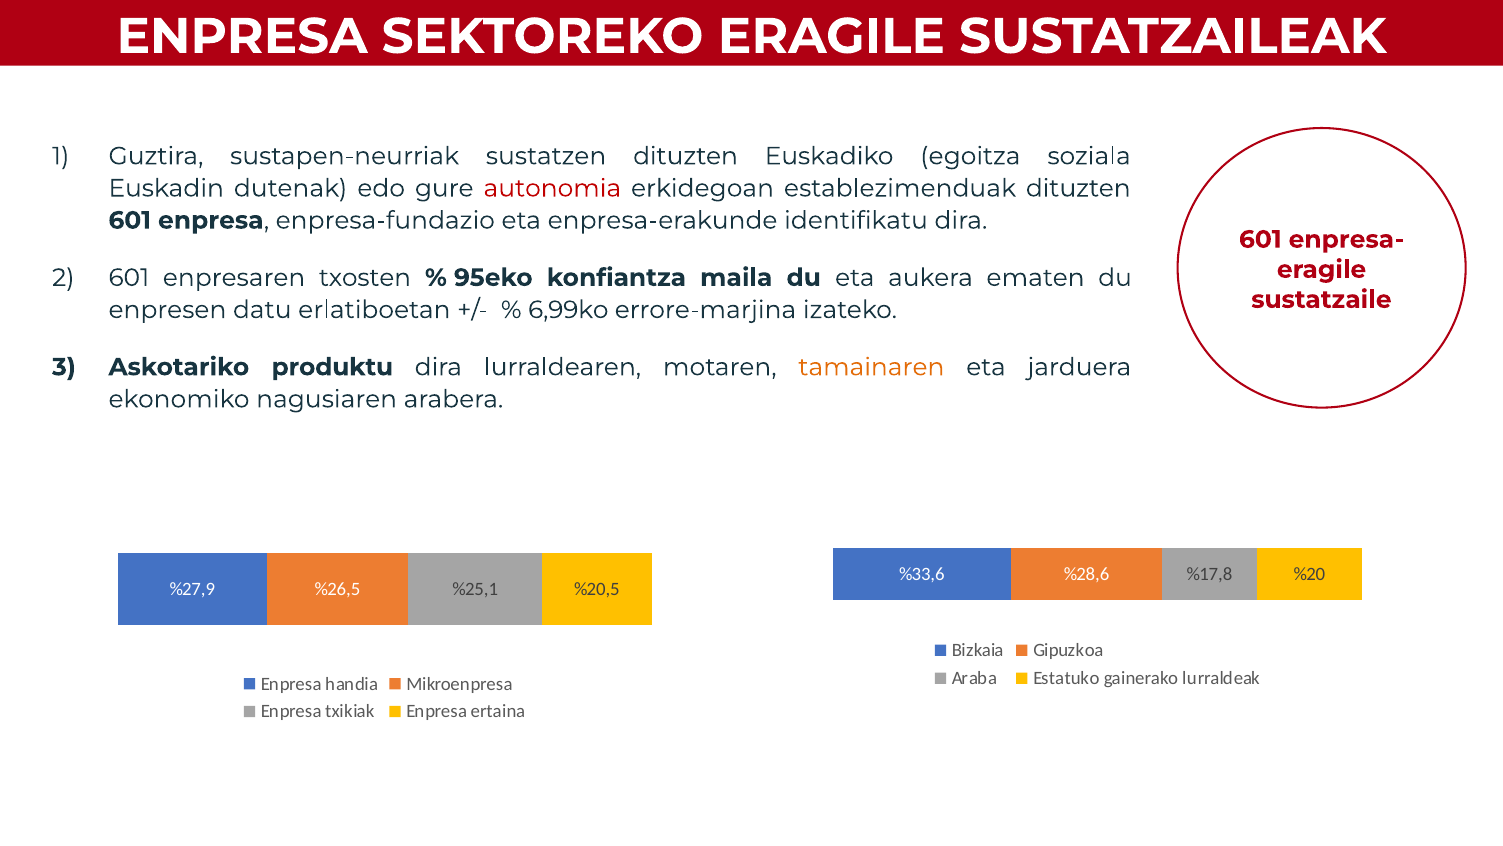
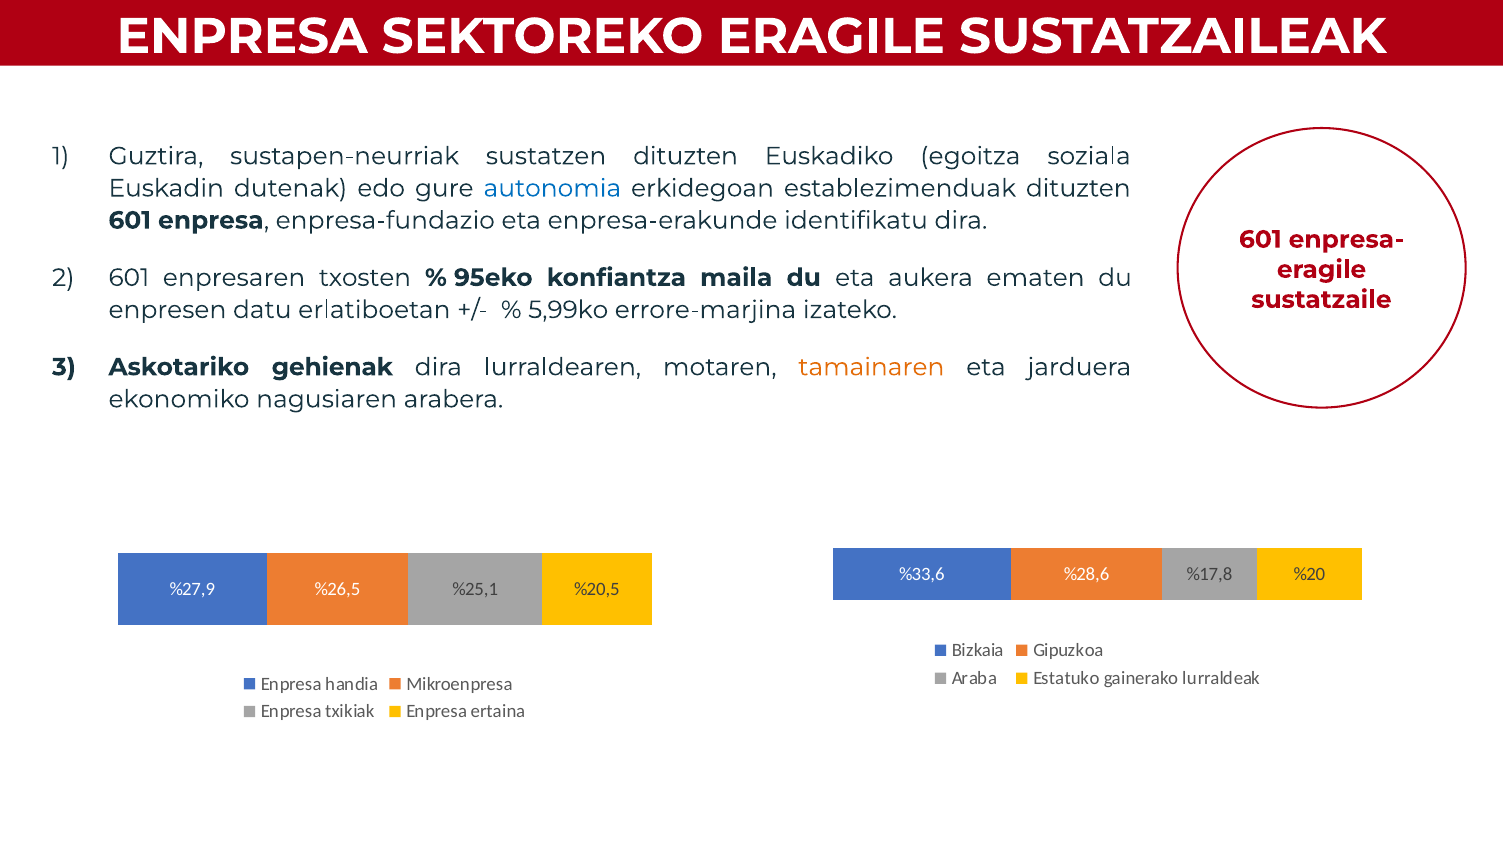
autonomia colour: red -> blue (552, 188)
6,99ko: 6,99ko -> 5,99ko (568, 310)
produktu: produktu -> gehienak (332, 367)
